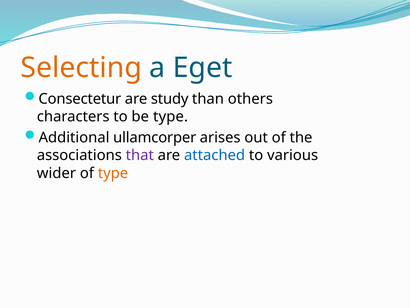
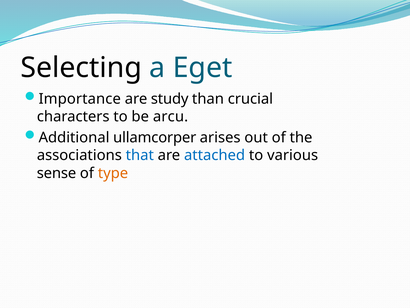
Selecting colour: orange -> black (81, 68)
Consectetur: Consectetur -> Importance (80, 99)
others: others -> crucial (250, 99)
be type: type -> arcu (171, 117)
that colour: purple -> blue (140, 155)
wider: wider -> sense (57, 173)
